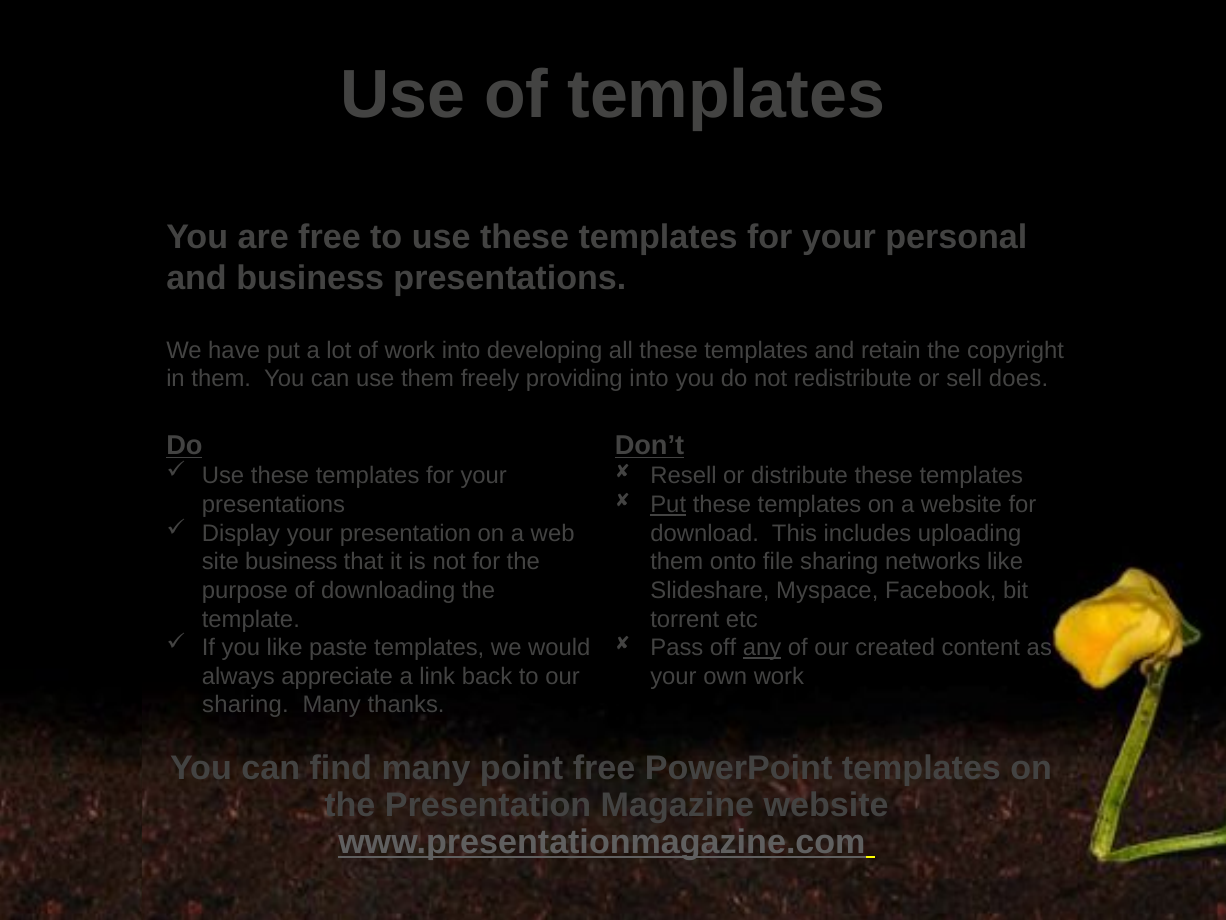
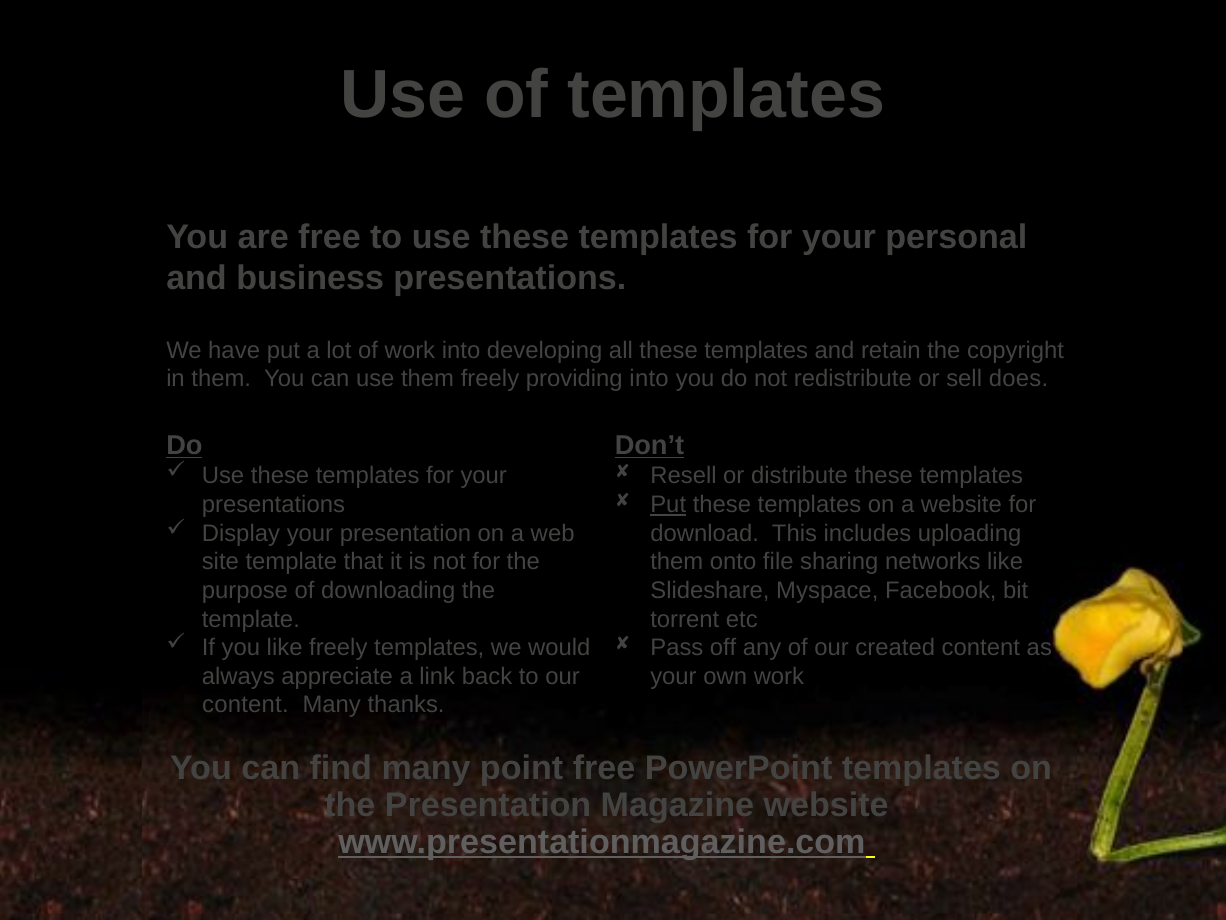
site business: business -> template (291, 562)
like paste: paste -> freely (338, 647)
any underline: present -> none (762, 647)
sharing: sharing -> content (245, 705)
